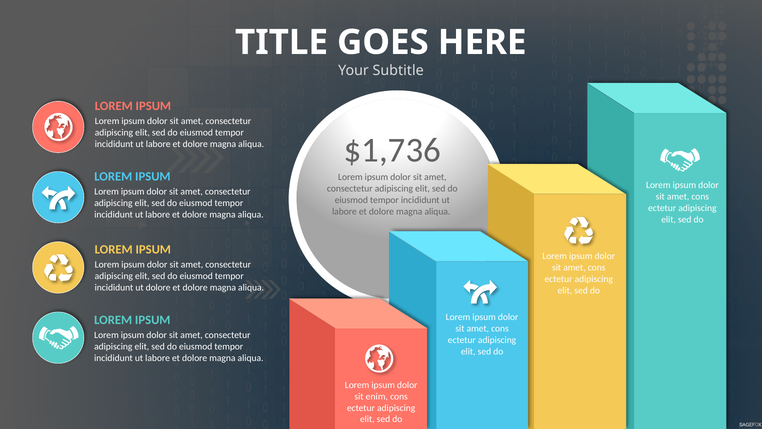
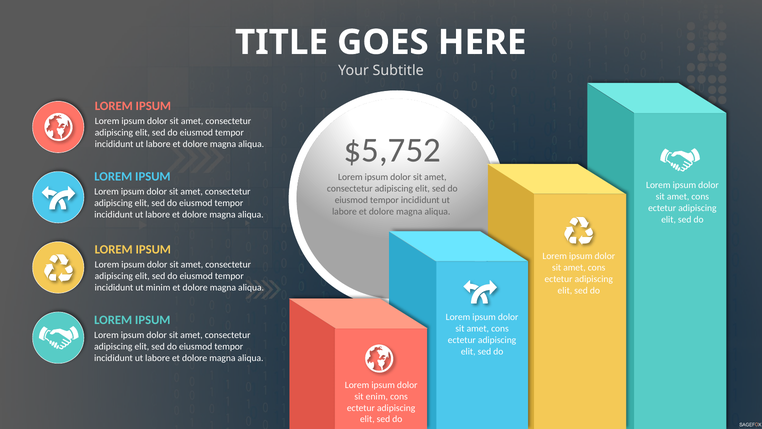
$1,736: $1,736 -> $5,752 (392, 150)
ut dolore: dolore -> minim (158, 287)
